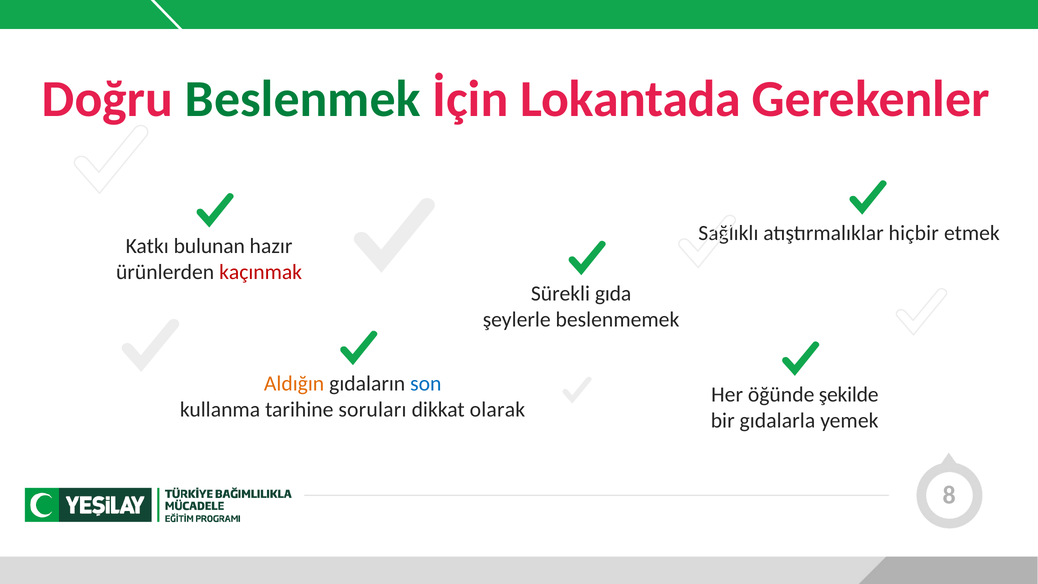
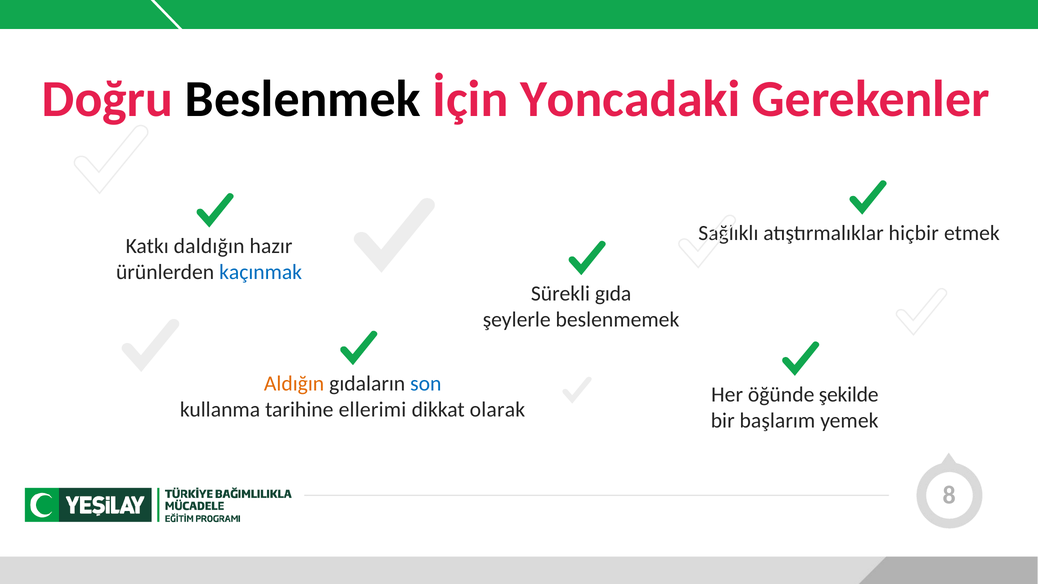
Beslenmek colour: green -> black (303, 99)
Lokantada: Lokantada -> Yoncadaki (630, 99)
bulunan: bulunan -> daldığın (209, 246)
kaçınmak colour: red -> blue (261, 272)
soruları: soruları -> ellerimi (372, 410)
gıdalarla: gıdalarla -> başlarım (777, 420)
